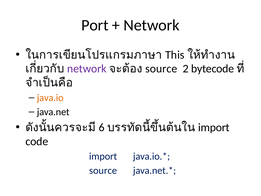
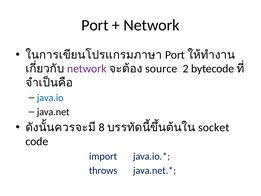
This: This -> Port (175, 55)
java.io colour: orange -> blue (50, 98)
6: 6 -> 8 (102, 127)
import: import -> socket (214, 127)
source: source -> throws (103, 170)
